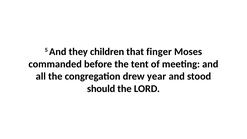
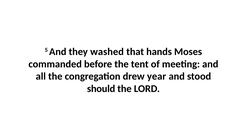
children: children -> washed (107, 52)
finger: finger -> hands (159, 52)
